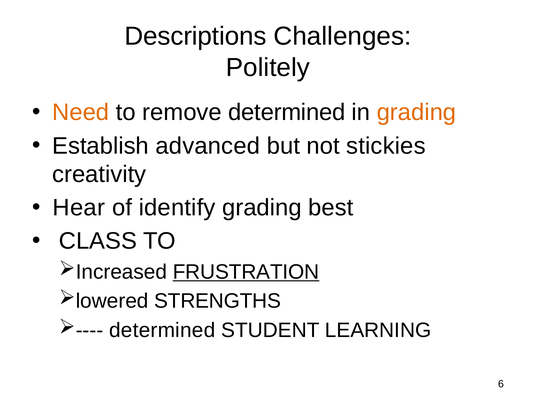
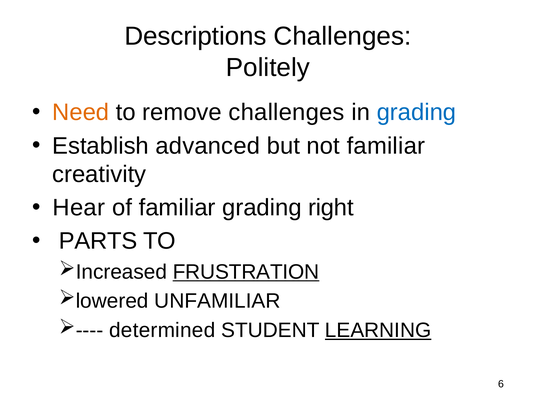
remove determined: determined -> challenges (287, 112)
grading colour: orange -> blue (416, 112)
not stickies: stickies -> familiar (386, 146)
of identify: identify -> familiar (177, 208)
best: best -> right (331, 208)
CLASS: CLASS -> PARTS (98, 241)
STRENGTHS: STRENGTHS -> UNFAMILIAR (217, 301)
LEARNING underline: none -> present (378, 330)
